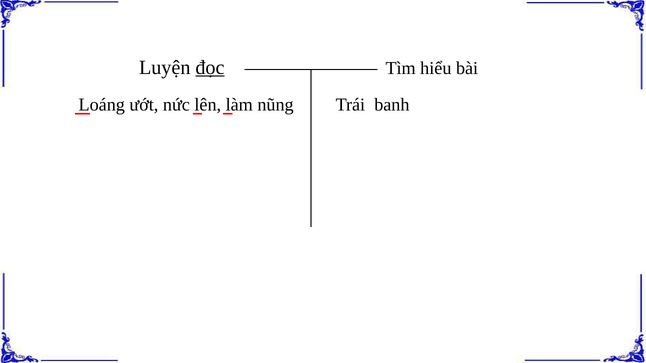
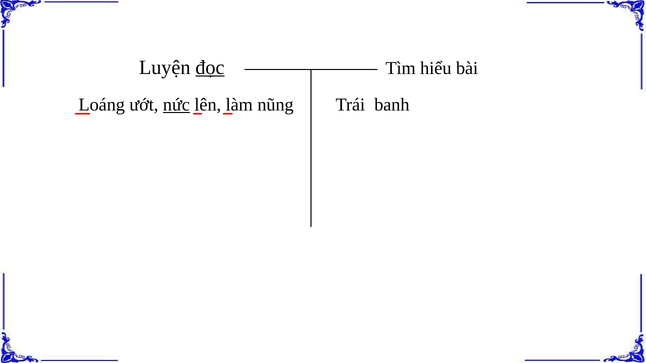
nức underline: none -> present (176, 105)
